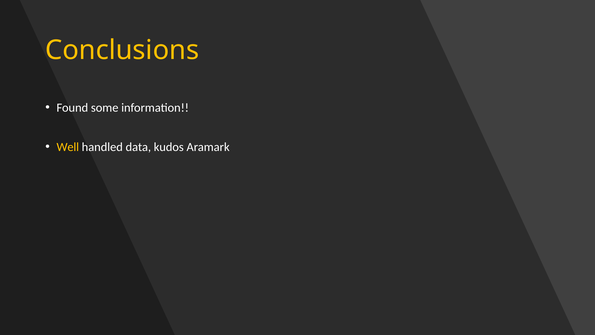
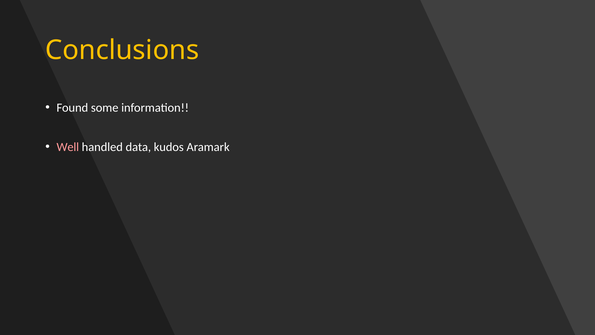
Well colour: yellow -> pink (68, 147)
